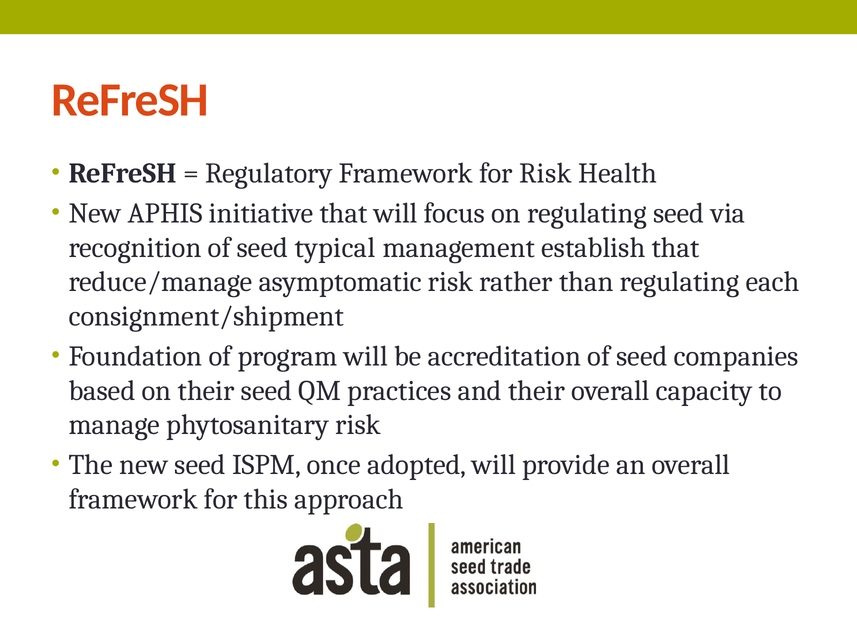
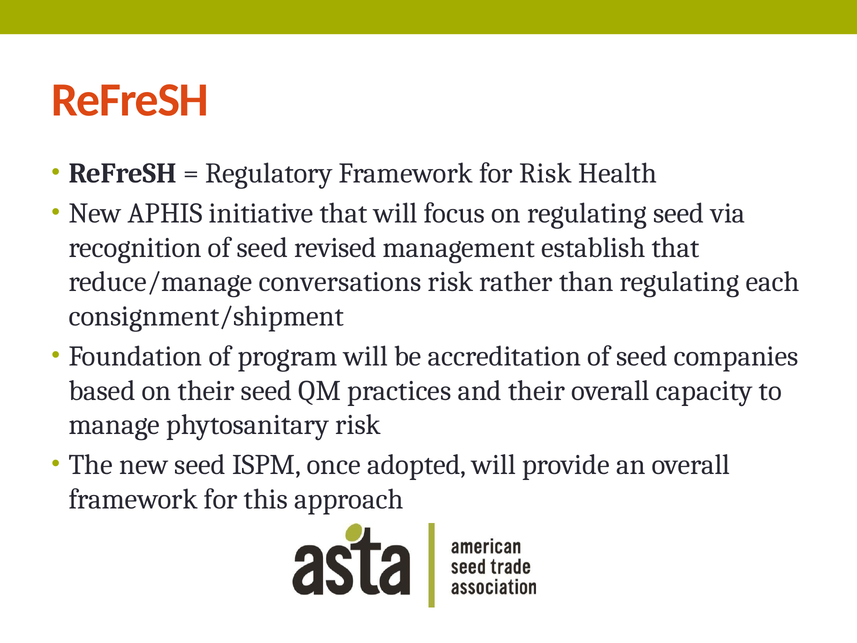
typical: typical -> revised (335, 248)
asymptomatic: asymptomatic -> conversations (340, 282)
